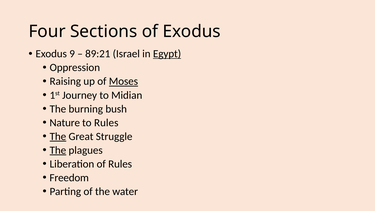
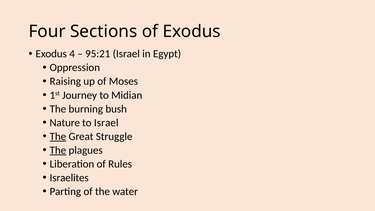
9: 9 -> 4 (72, 54)
89:21: 89:21 -> 95:21 (98, 54)
Egypt underline: present -> none (167, 54)
Moses underline: present -> none (123, 81)
to Rules: Rules -> Israel (106, 123)
Freedom: Freedom -> Israelites (69, 178)
